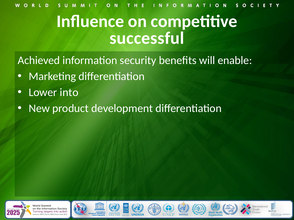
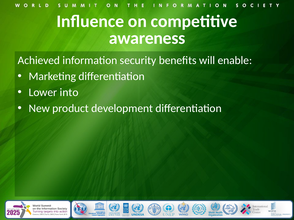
successful: successful -> awareness (147, 38)
